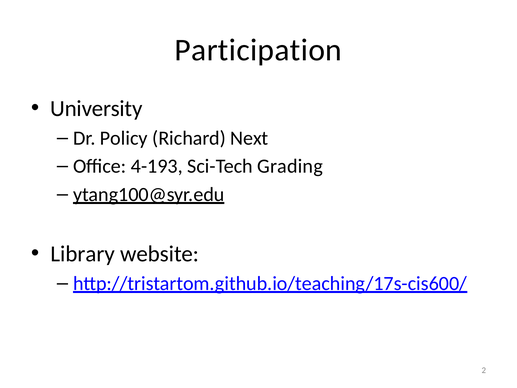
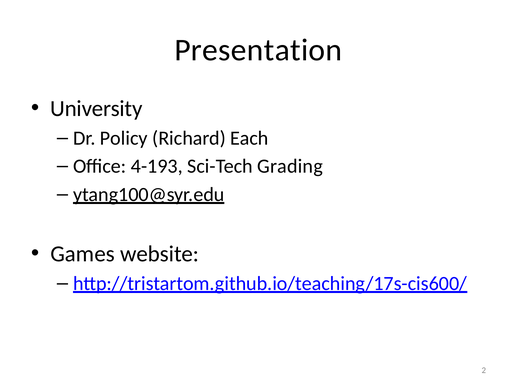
Participation: Participation -> Presentation (258, 50)
Next: Next -> Each (249, 138)
Library: Library -> Games (83, 254)
